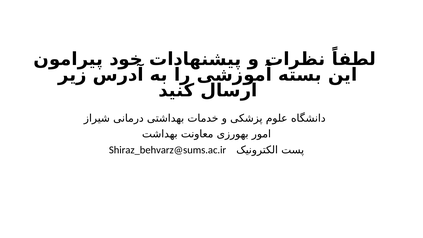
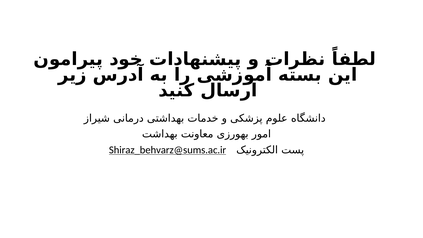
Shiraz_behvarz@sums.ac.ir underline: none -> present (168, 150)
